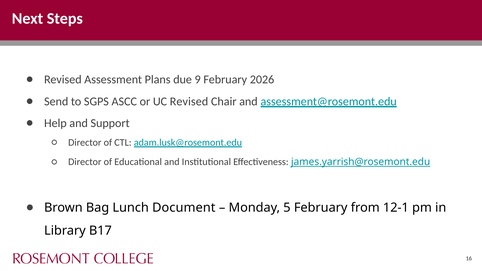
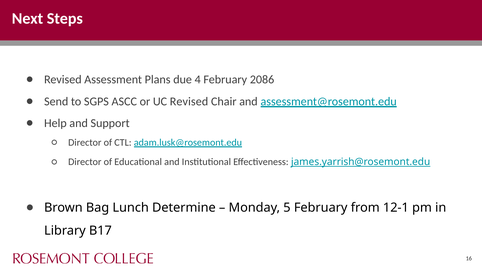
9: 9 -> 4 (198, 80)
2026: 2026 -> 2086 (262, 80)
Document: Document -> Determine (184, 208)
